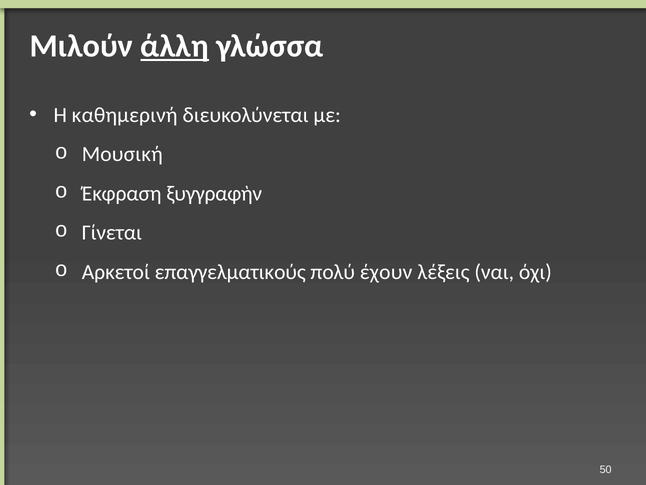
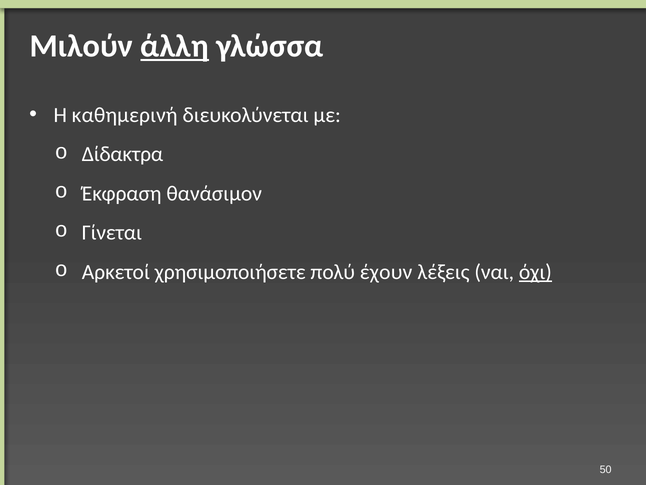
Μουσική: Μουσική -> Δίδακτρα (122, 154)
ξυγγραφὴν: ξυγγραφὴν -> θανάσιμον (214, 193)
επαγγελματικούς: επαγγελματικούς -> χρησιμοποιήσετε (230, 272)
όχι underline: none -> present (535, 272)
